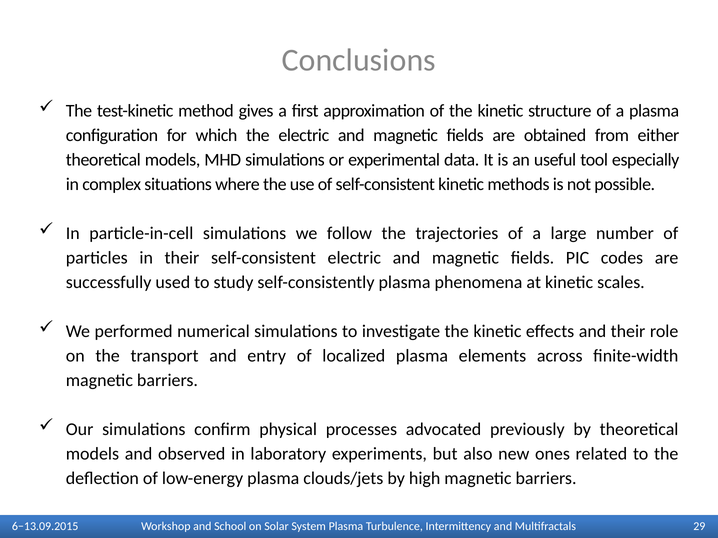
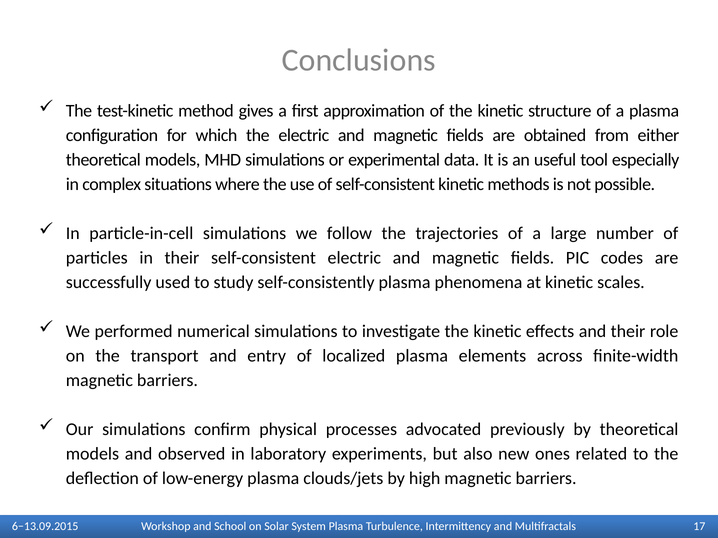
29: 29 -> 17 (699, 527)
